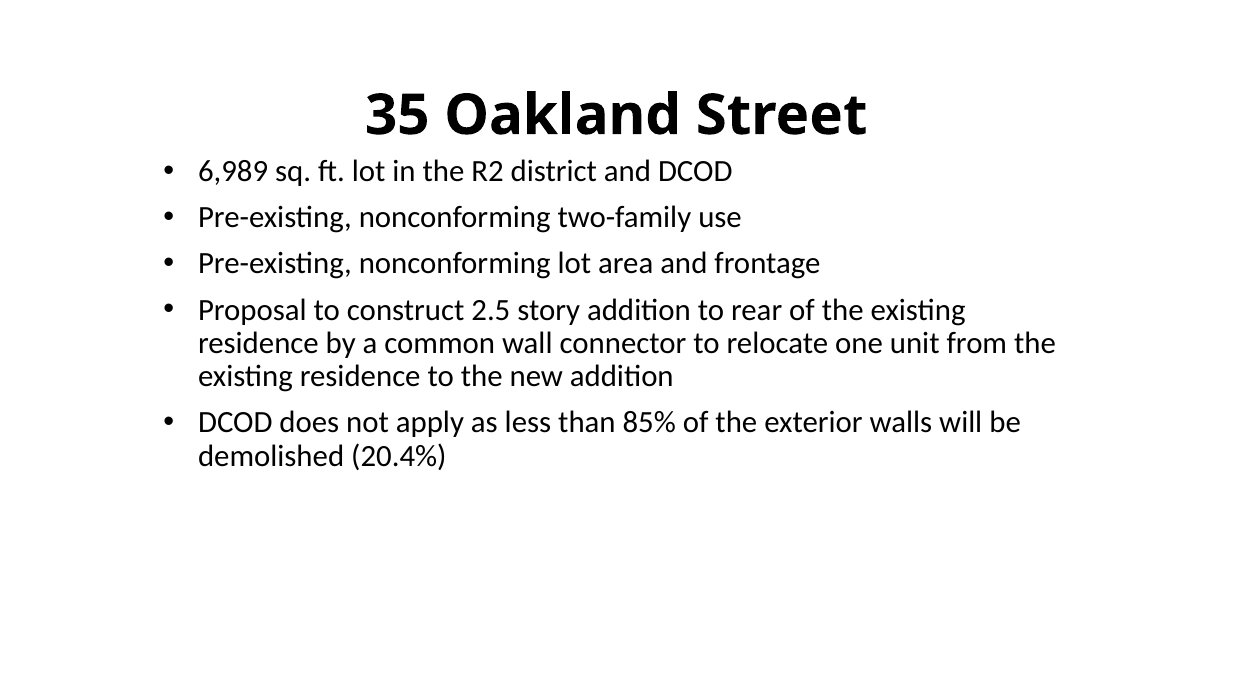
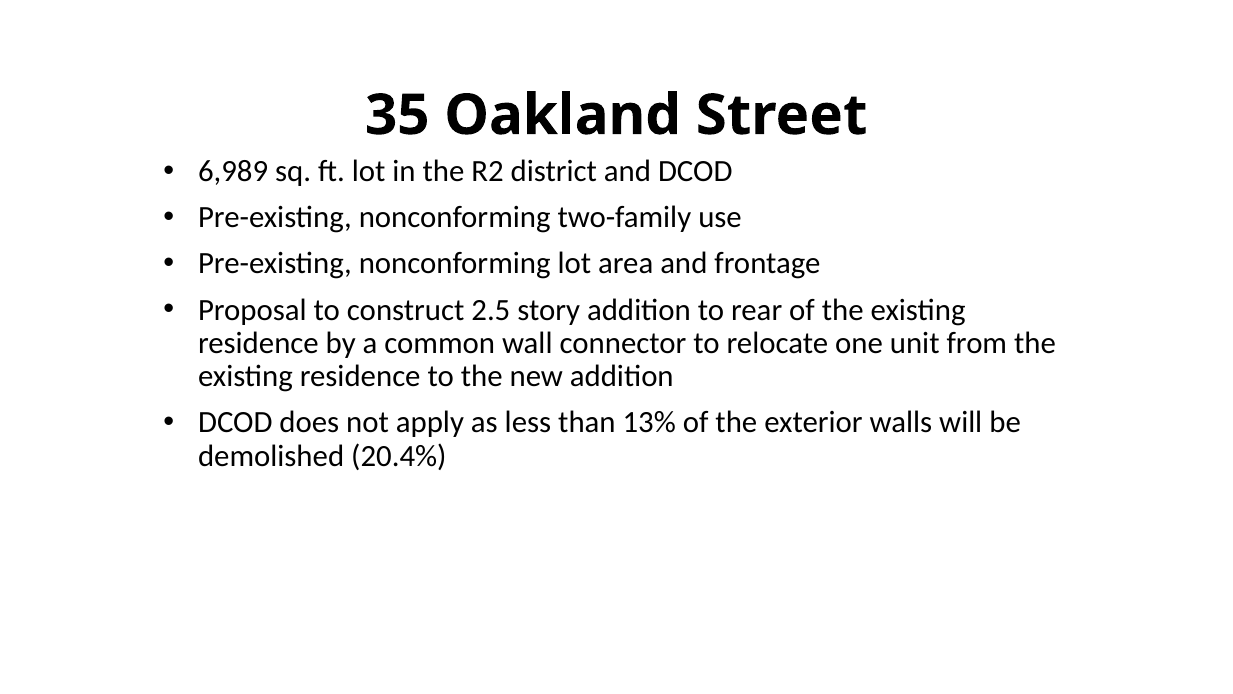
85%: 85% -> 13% (649, 422)
